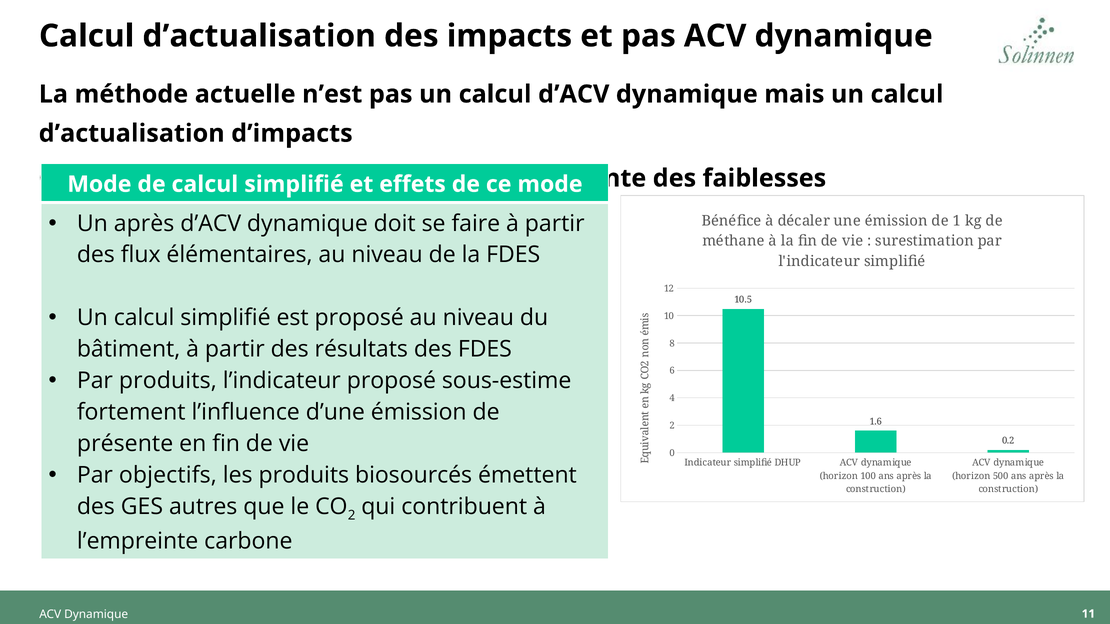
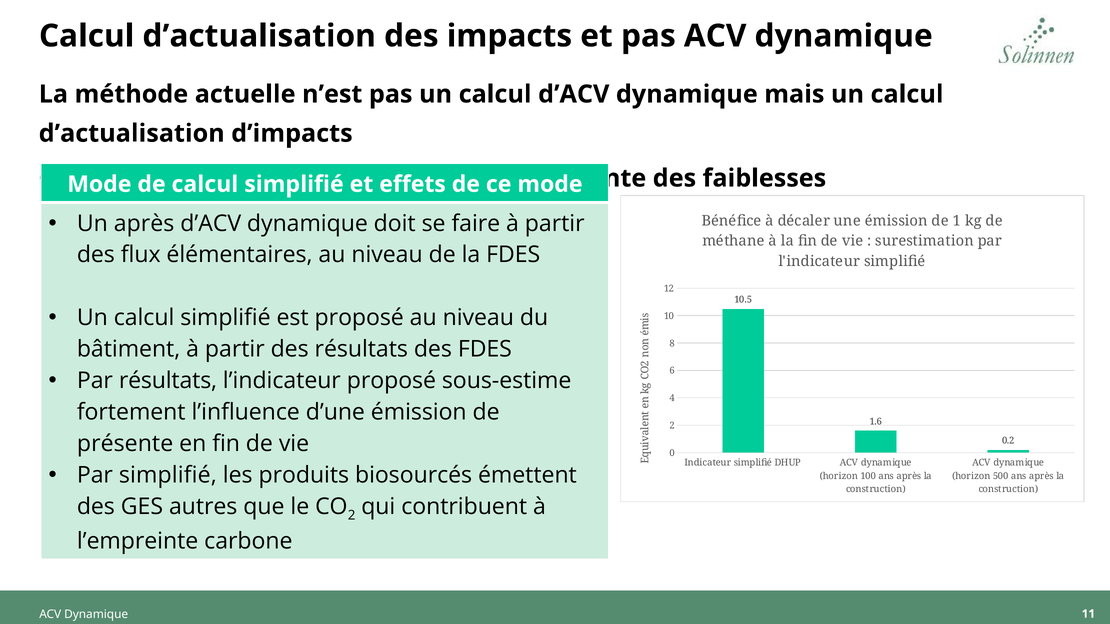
Par produits: produits -> résultats (168, 381)
Par objectifs: objectifs -> simplifié (168, 475)
